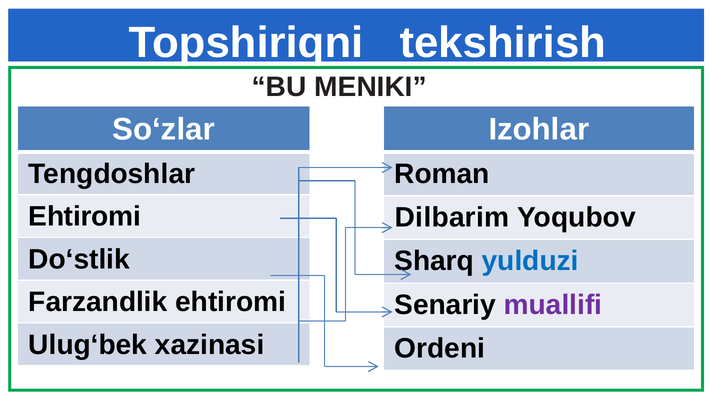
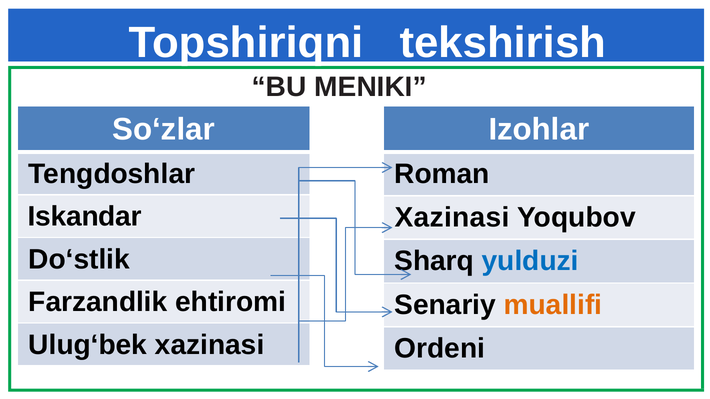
Ehtiromi: Ehtiromi -> Iskandar (85, 217)
Dilbarim: Dilbarim -> Xazinasi (452, 218)
muallifi colour: purple -> orange (553, 305)
